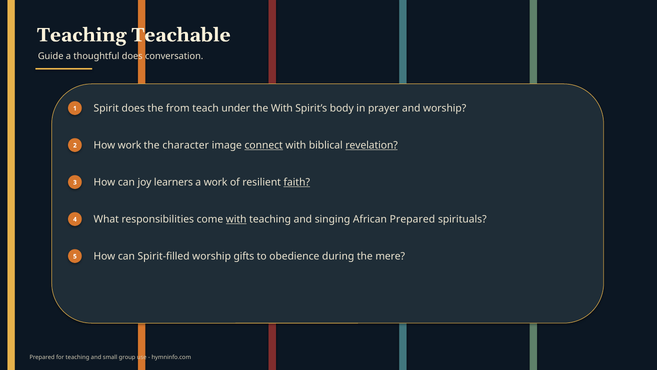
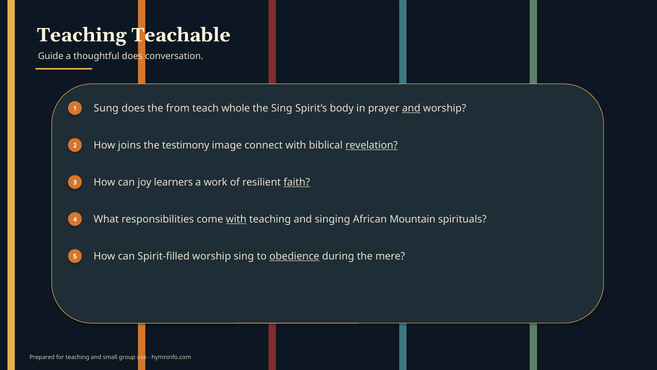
Spirit: Spirit -> Sung (106, 108)
under: under -> whole (236, 108)
the With: With -> Sing (282, 108)
and underline: none -> present (411, 108)
How work: work -> joins (129, 145)
character: character -> testimony (186, 145)
connect underline: present -> none (264, 145)
African Prepared: Prepared -> Mountain (413, 219)
worship gifts: gifts -> sing (244, 256)
obedience underline: none -> present (294, 256)
